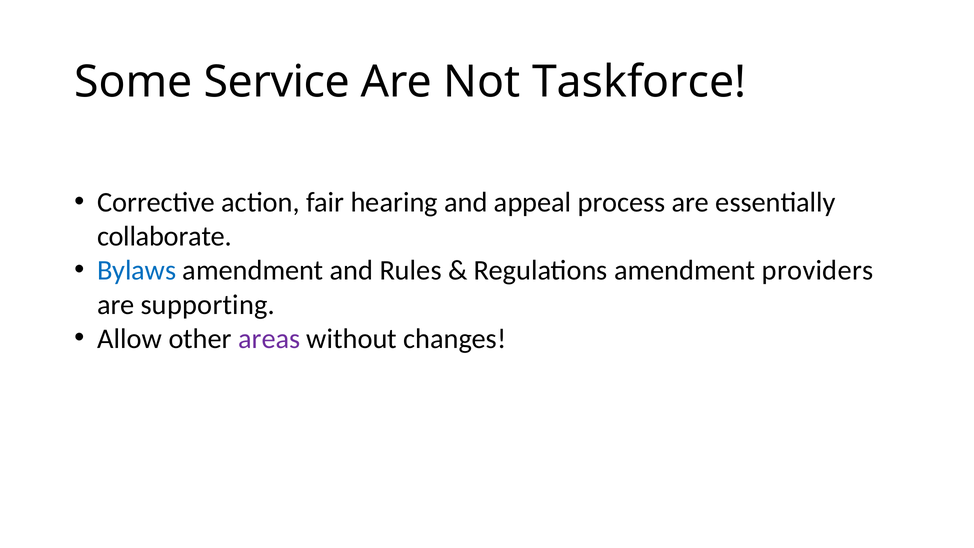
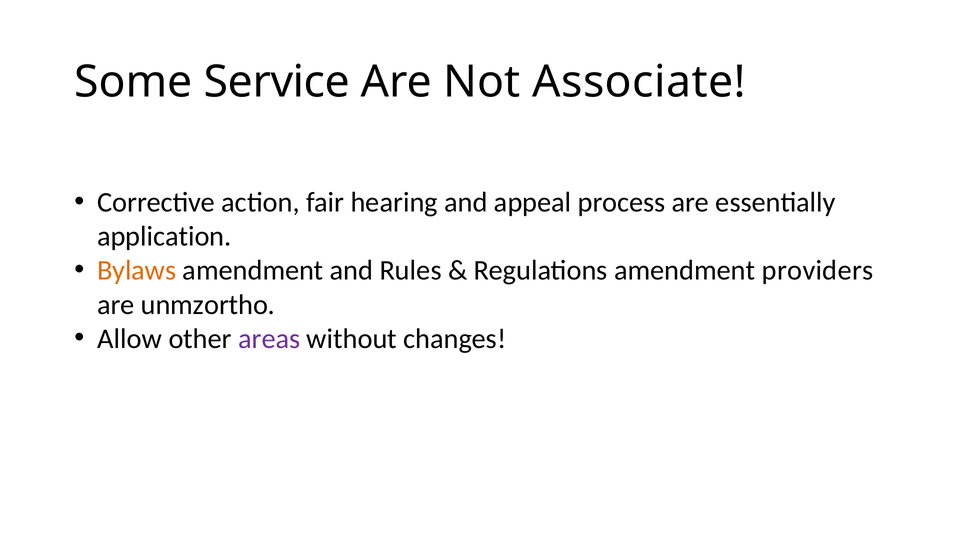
Taskforce: Taskforce -> Associate (639, 82)
collaborate: collaborate -> application (164, 237)
Bylaws colour: blue -> orange (137, 271)
supporting: supporting -> unmzortho (208, 305)
